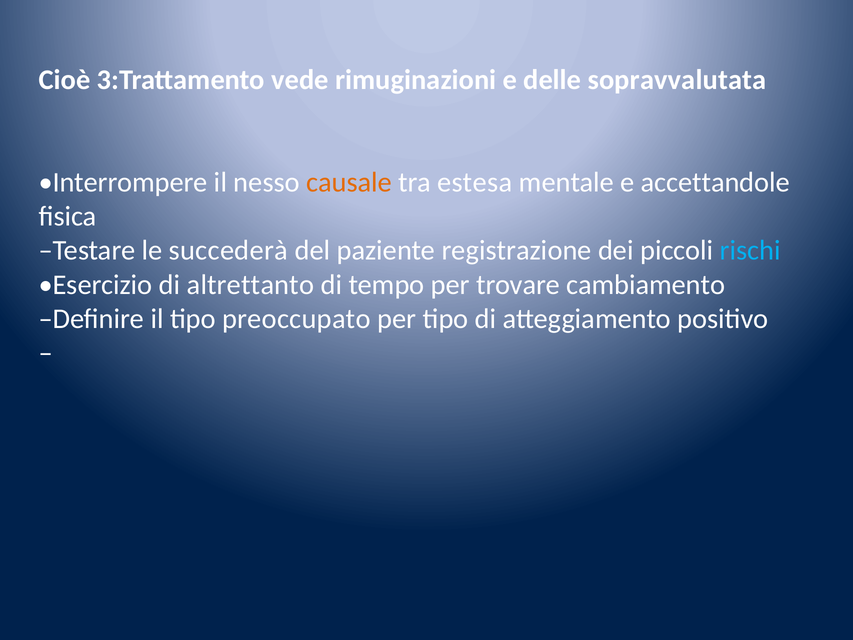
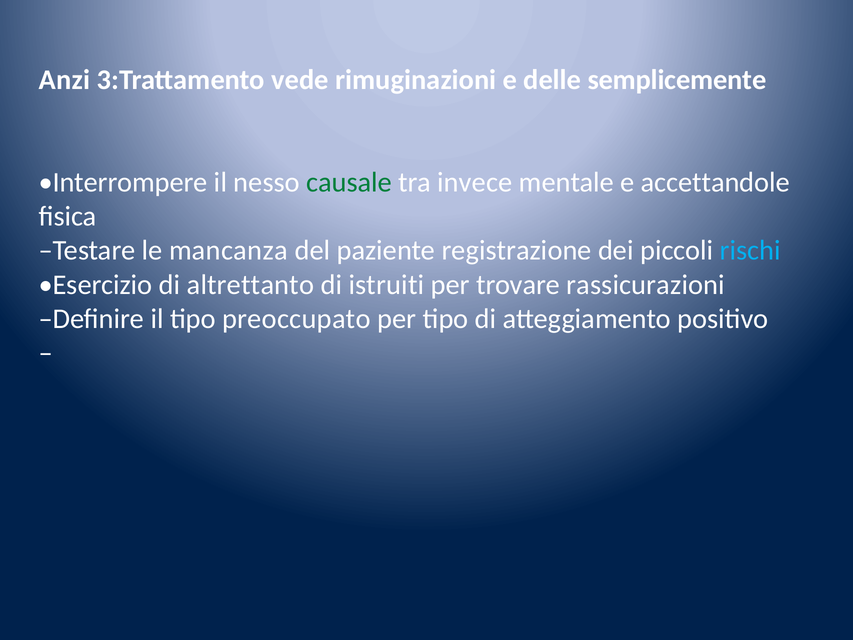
Cioè: Cioè -> Anzi (64, 80)
sopravvalutata: sopravvalutata -> semplicemente (677, 80)
causale colour: orange -> green (349, 182)
estesa: estesa -> invece (475, 182)
succederà: succederà -> mancanza (228, 250)
tempo: tempo -> istruiti (386, 285)
cambiamento: cambiamento -> rassicurazioni (646, 285)
